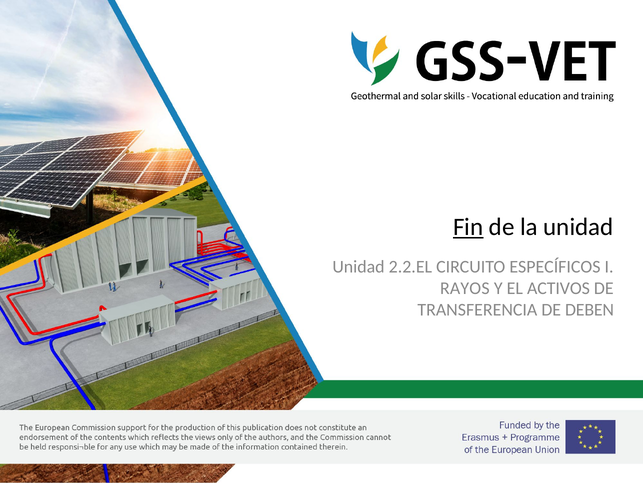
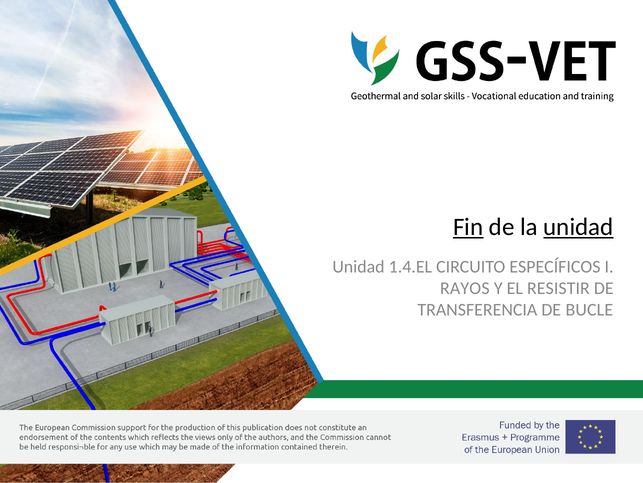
unidad underline: none -> present (578, 227)
2.2.EL: 2.2.EL -> 1.4.EL (410, 266)
ACTIVOS: ACTIVOS -> RESISTIR (558, 288)
DEBEN: DEBEN -> BUCLE (589, 309)
